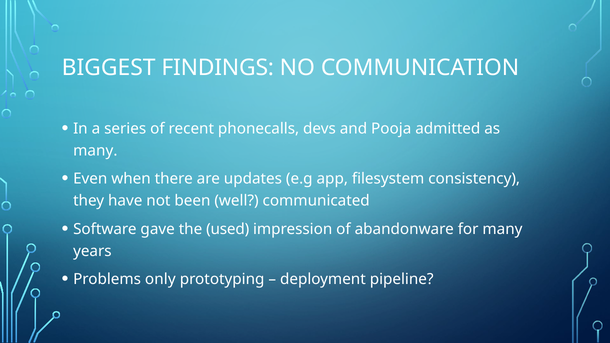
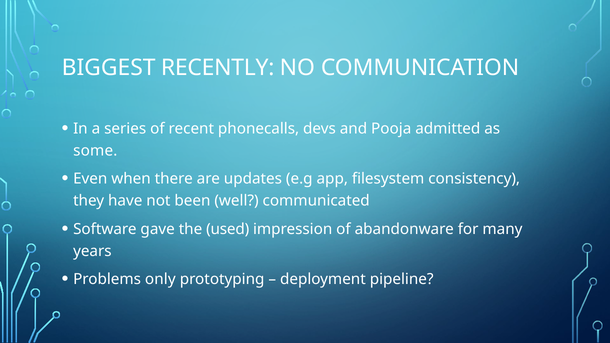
FINDINGS: FINDINGS -> RECENTLY (218, 68)
many: many -> some (95, 151)
